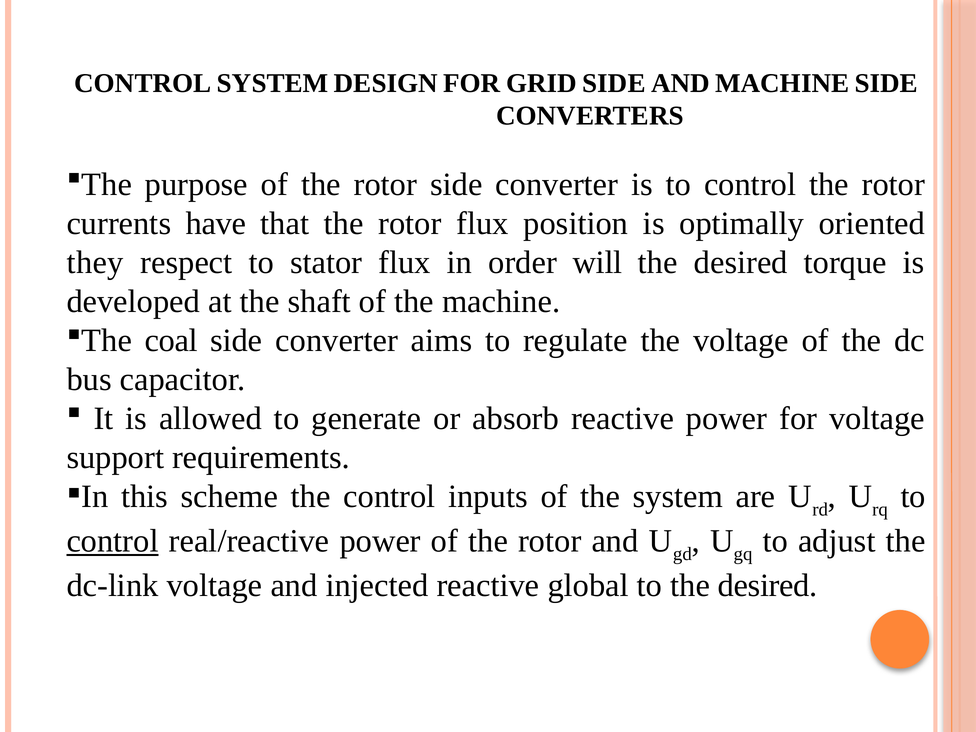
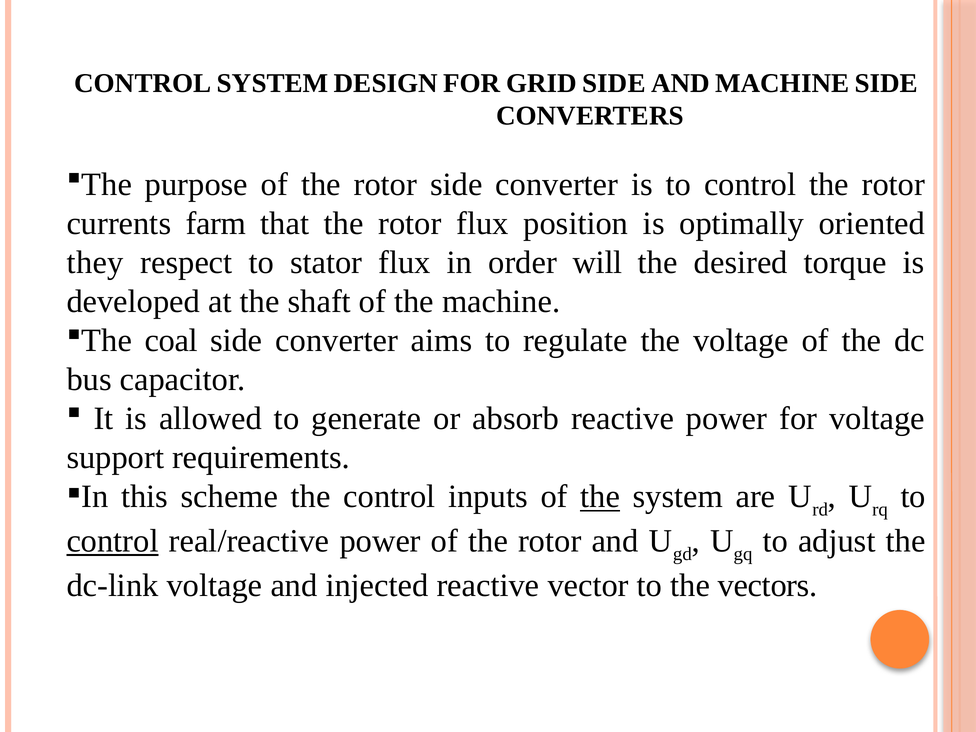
have: have -> farm (216, 223)
the underline: none -> present (600, 497)
global: global -> vector (588, 586)
to the desired: desired -> vectors (768, 586)
